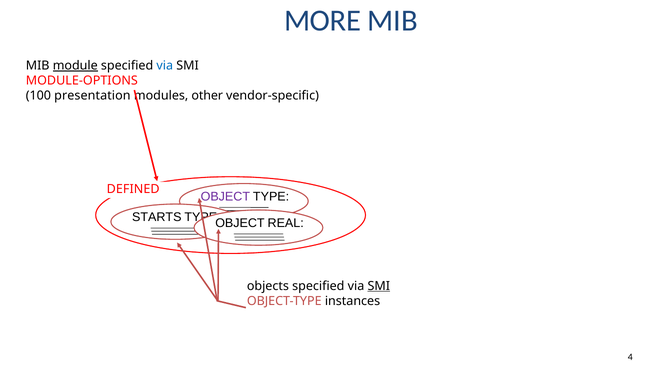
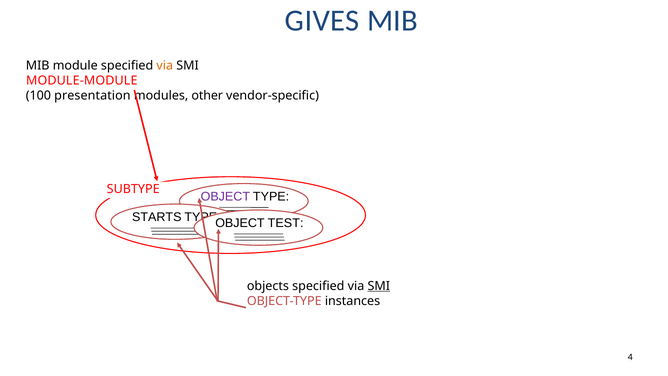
MORE: MORE -> GIVES (322, 21)
module underline: present -> none (75, 66)
via colour: blue -> orange (165, 66)
MODULE-OPTIONS: MODULE-OPTIONS -> MODULE-MODULE (82, 81)
DEFINED: DEFINED -> SUBTYPE (133, 189)
REAL: REAL -> TEST (286, 223)
